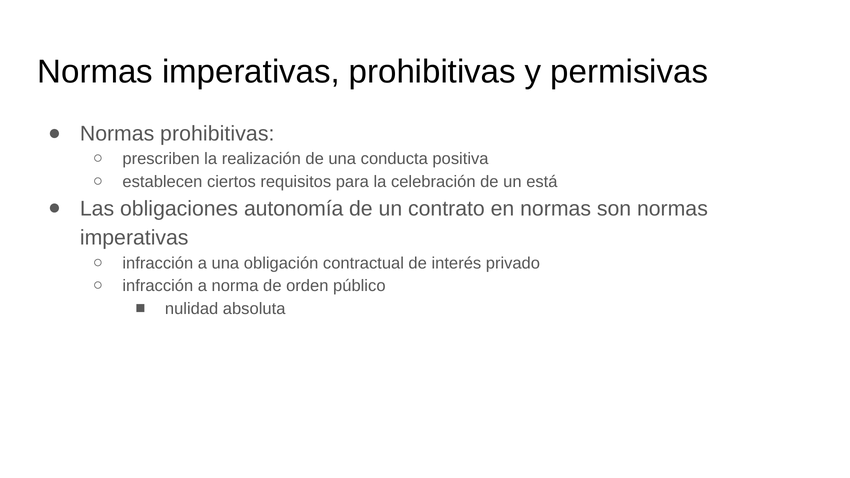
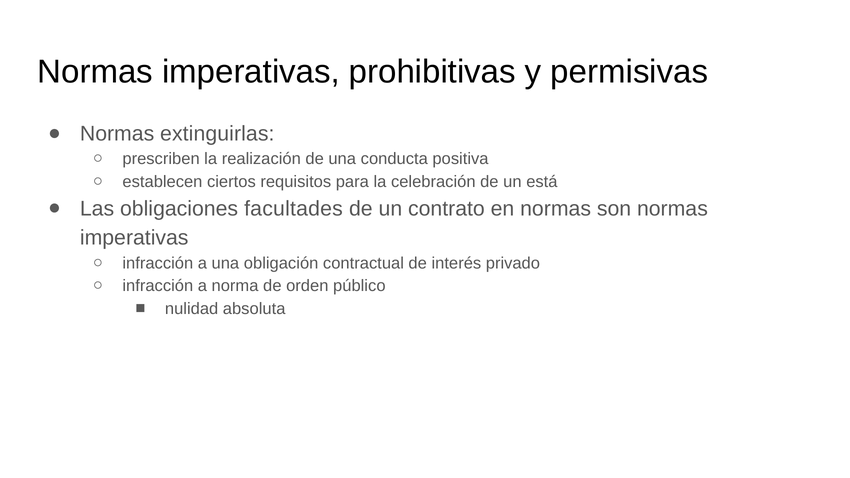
Normas prohibitivas: prohibitivas -> extinguirlas (217, 134)
autonomía: autonomía -> facultades (294, 209)
